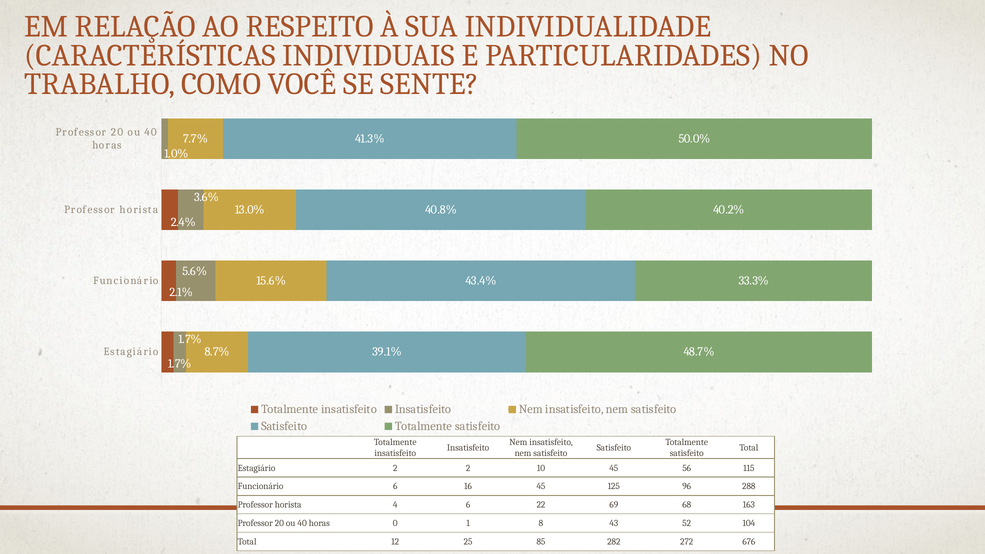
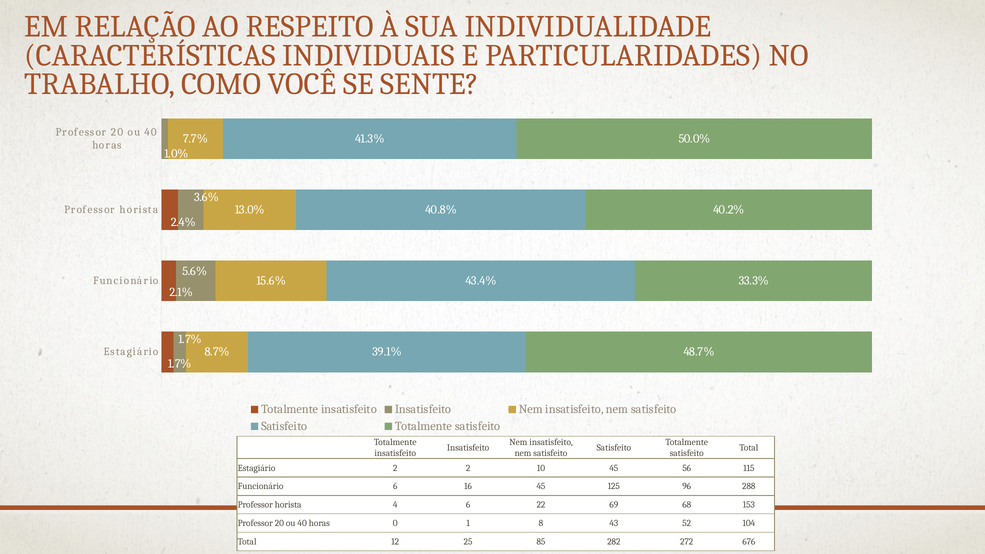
163: 163 -> 153 (749, 505)
